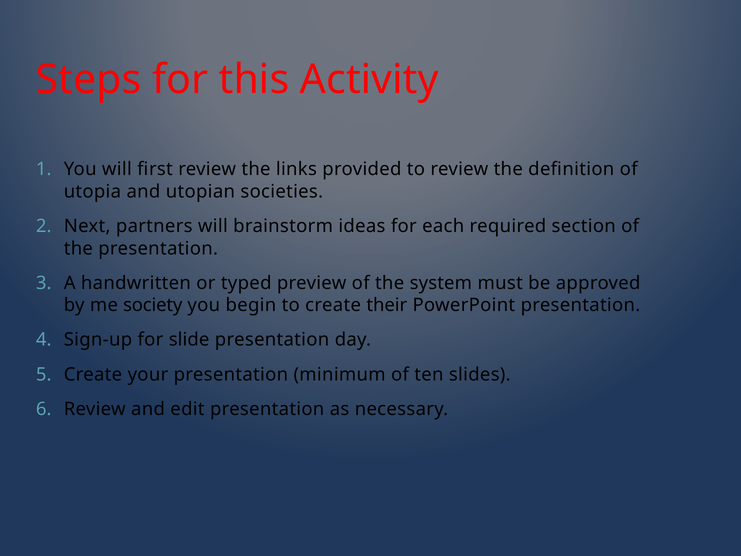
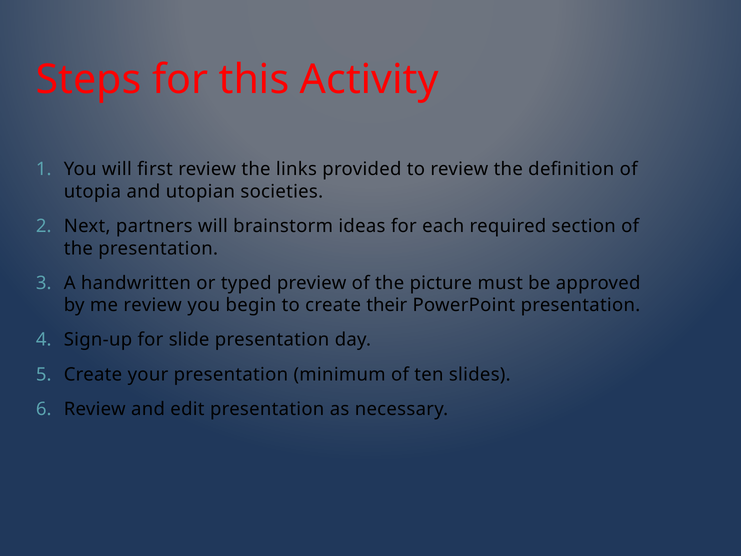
system: system -> picture (441, 283)
me society: society -> review (153, 305)
